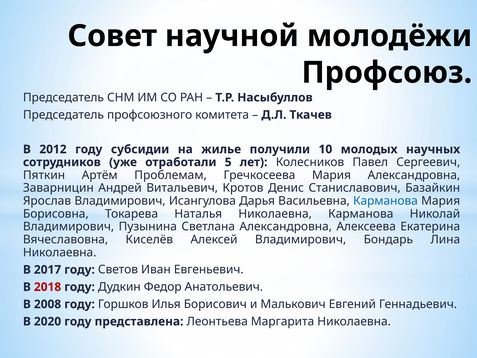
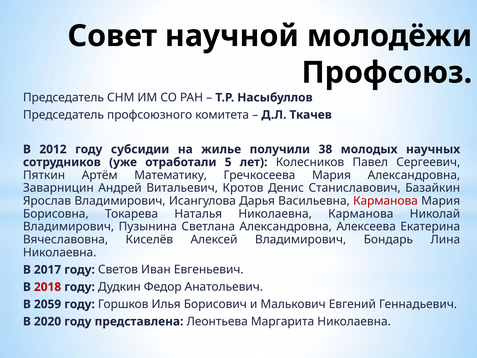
10: 10 -> 38 (325, 149)
Проблемам: Проблемам -> Математику (171, 175)
Карманова colour: blue -> red (385, 201)
2008: 2008 -> 2059 (48, 304)
